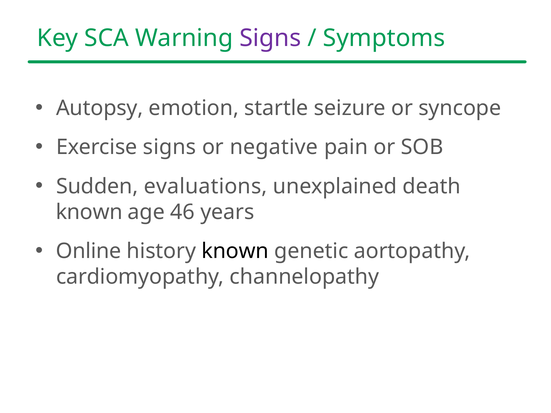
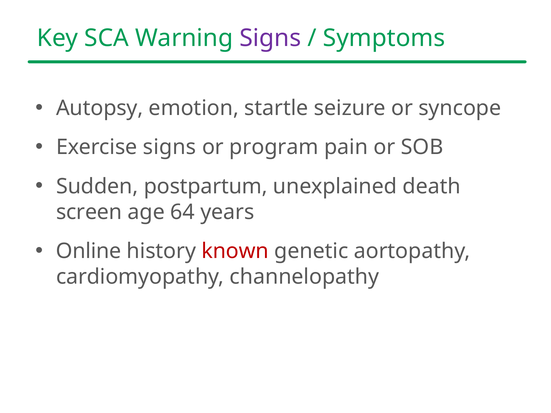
negative: negative -> program (274, 147)
evaluations: evaluations -> postpartum (206, 186)
known: known -> screen (89, 212)
46: 46 -> 64 (183, 212)
known colour: black -> red (235, 251)
